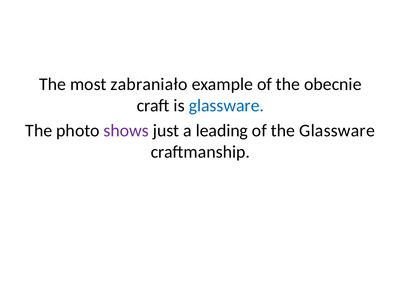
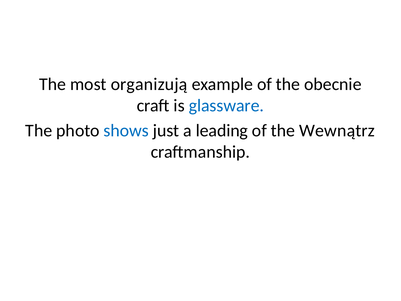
zabraniało: zabraniało -> organizują (149, 84)
shows colour: purple -> blue (126, 130)
the Glassware: Glassware -> Wewnątrz (337, 130)
